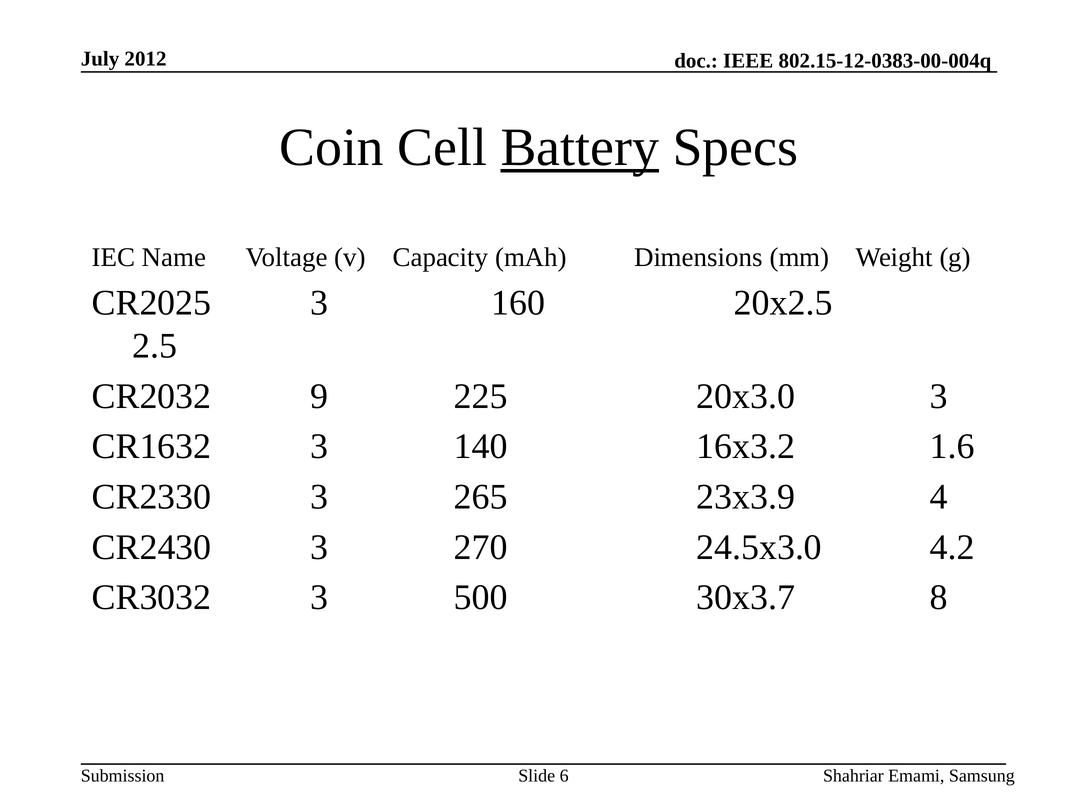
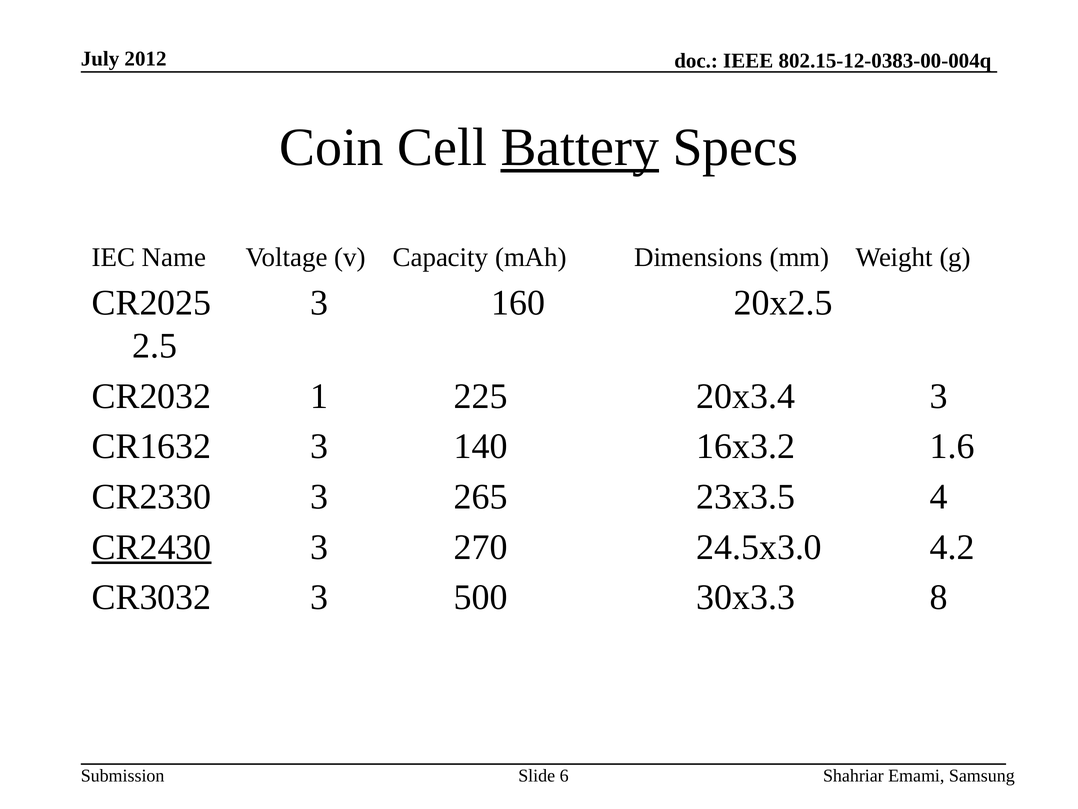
9: 9 -> 1 (319, 396)
20x3.0: 20x3.0 -> 20x3.4 (746, 396)
23x3.9: 23x3.9 -> 23x3.5 (746, 497)
CR2430 underline: none -> present (152, 547)
30x3.7: 30x3.7 -> 30x3.3 (746, 597)
